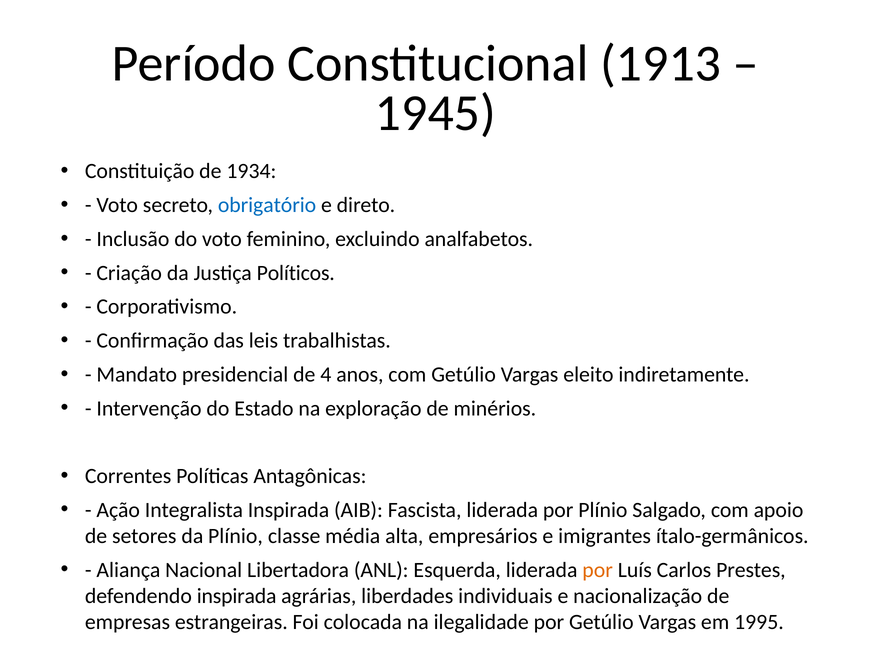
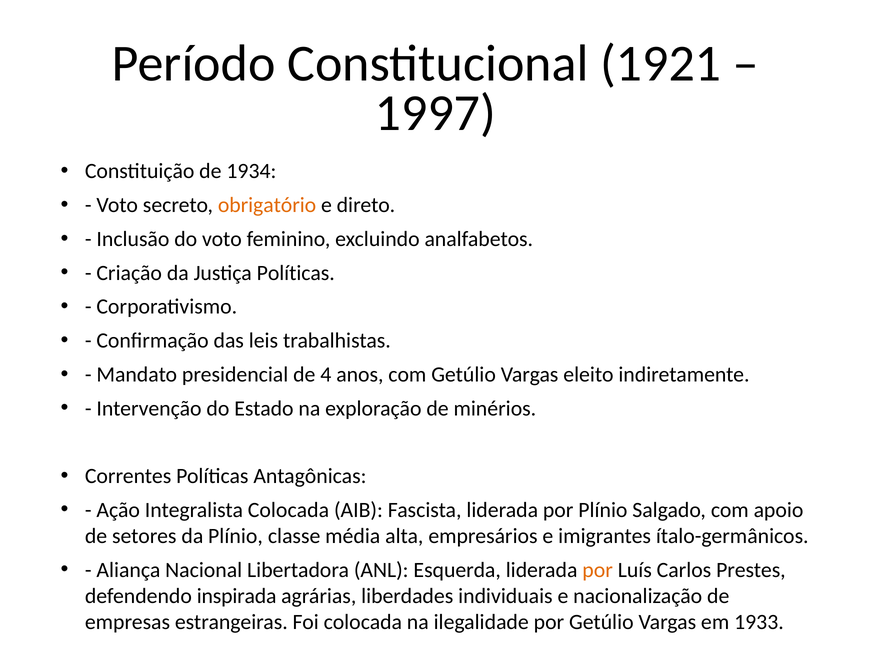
1913: 1913 -> 1921 (661, 63)
1945: 1945 -> 1997 (435, 113)
obrigatório colour: blue -> orange (267, 205)
Justiça Políticos: Políticos -> Políticas (296, 273)
Integralista Inspirada: Inspirada -> Colocada (288, 510)
1995: 1995 -> 1933 (759, 622)
